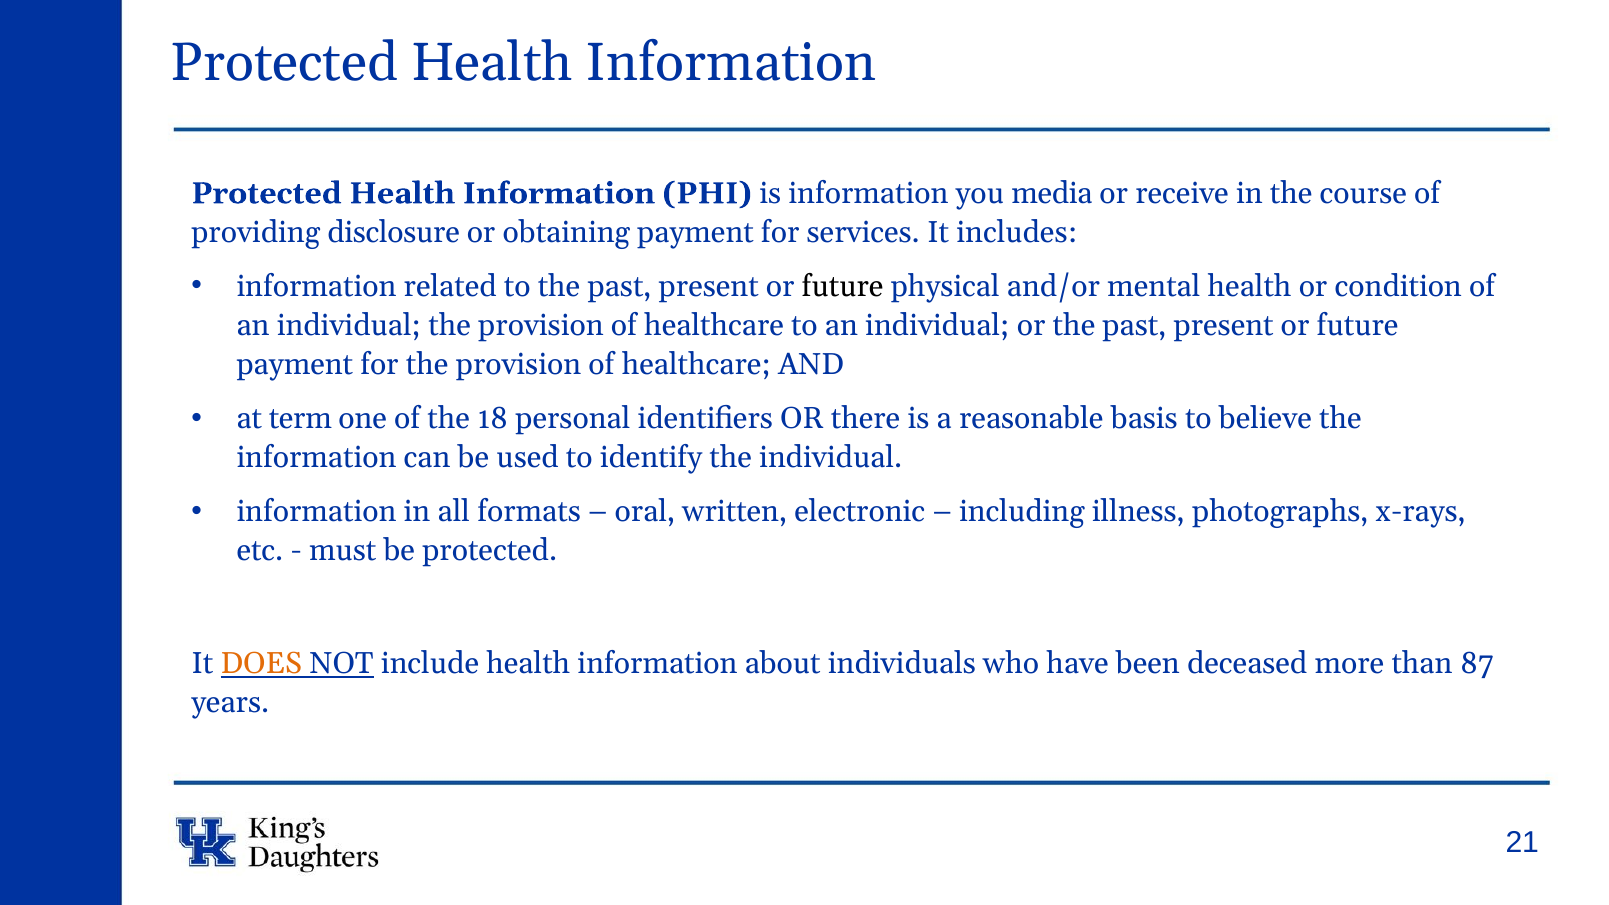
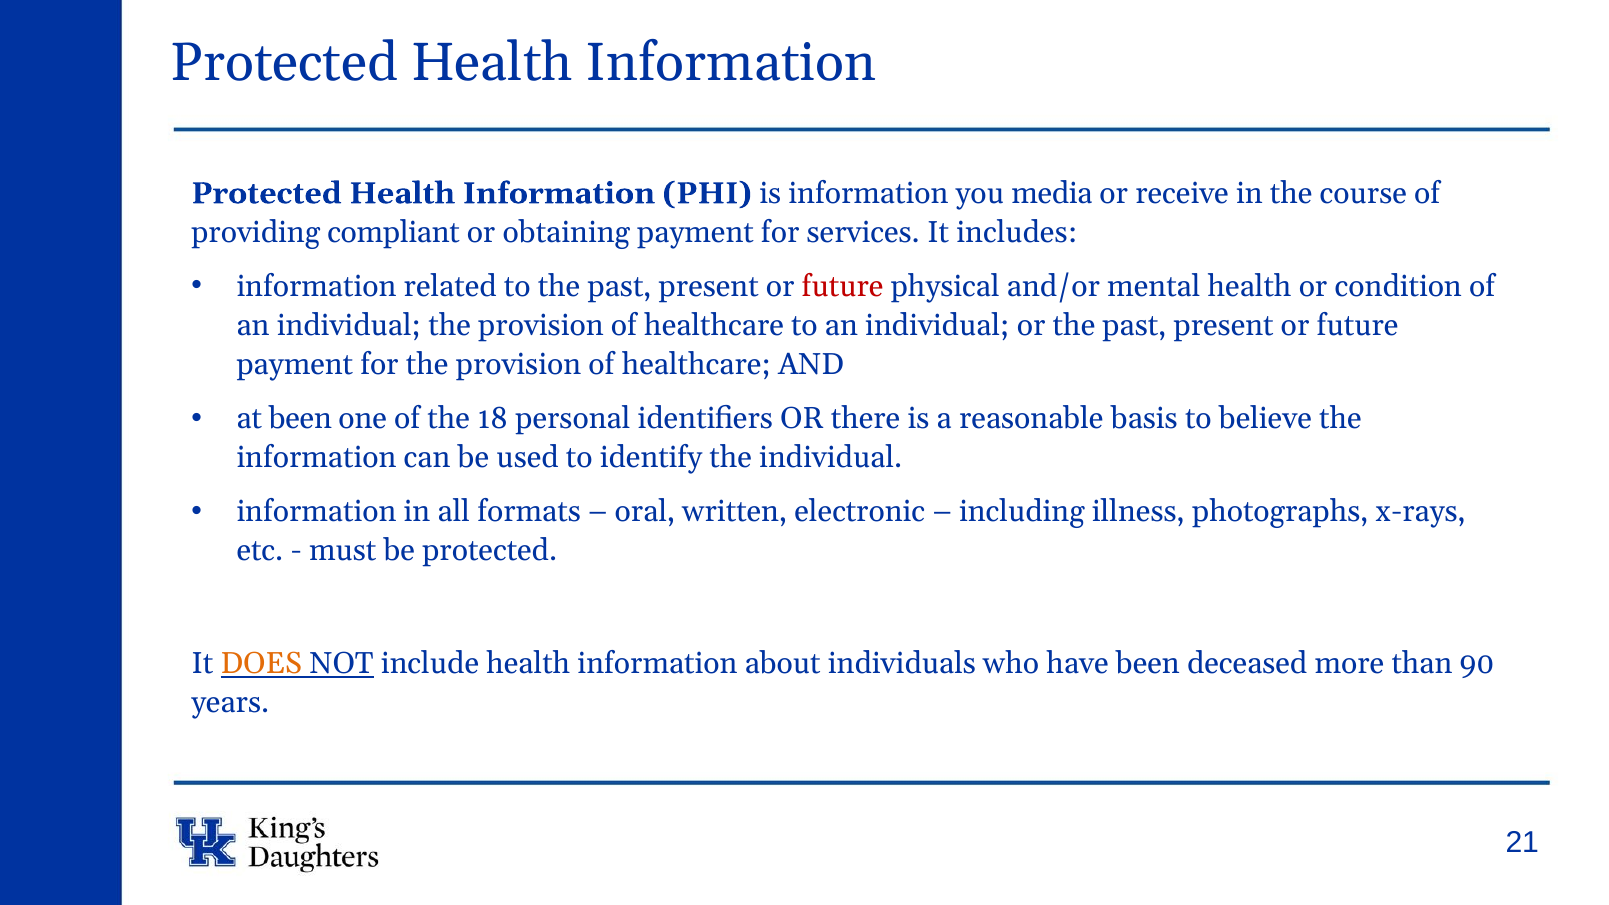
disclosure: disclosure -> compliant (394, 232)
future colour: black -> red (843, 287)
at term: term -> been (300, 419)
87: 87 -> 90 (1477, 664)
